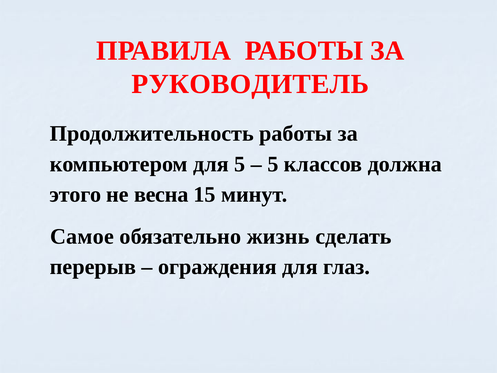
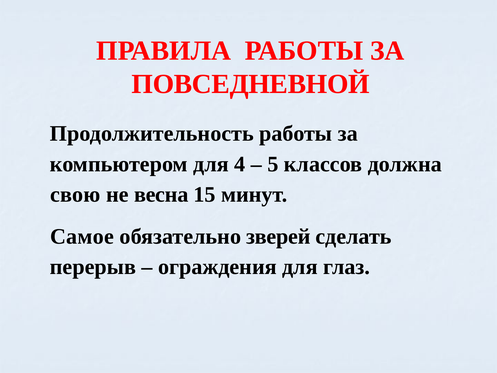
РУКОВОДИТЕЛЬ: РУКОВОДИТЕЛЬ -> ПОВСЕДНЕВНОЙ (251, 84)
для 5: 5 -> 4 (240, 164)
этого: этого -> свою (75, 194)
жизнь: жизнь -> зверей (278, 236)
